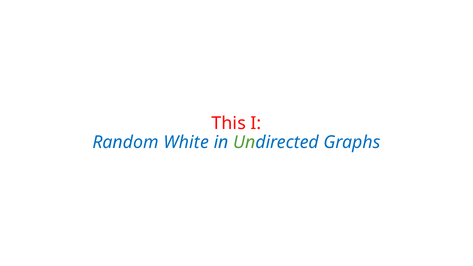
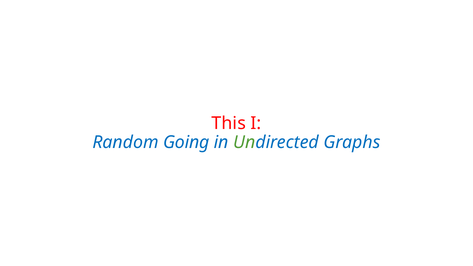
White: White -> Going (186, 142)
